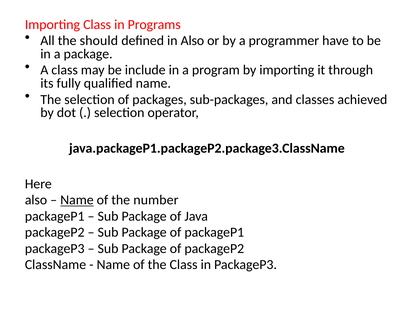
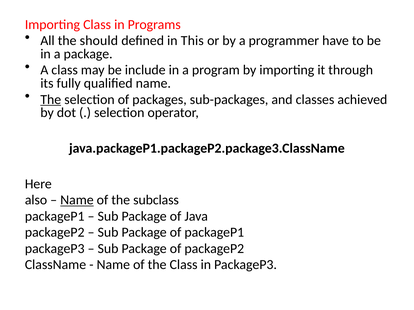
in Also: Also -> This (192, 41)
The underline: none -> present (51, 100)
number: number -> subclass (156, 200)
